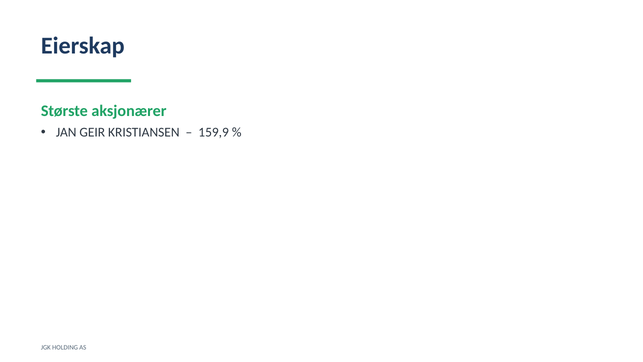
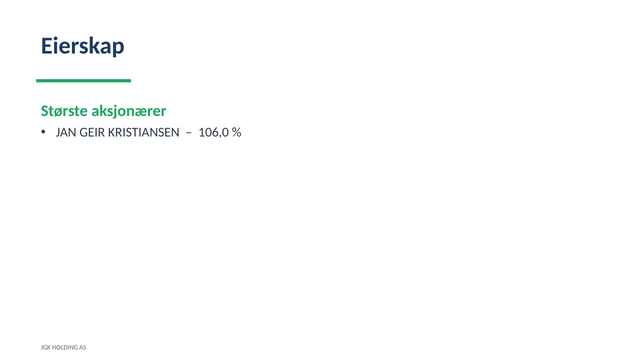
159,9: 159,9 -> 106,0 (214, 132)
